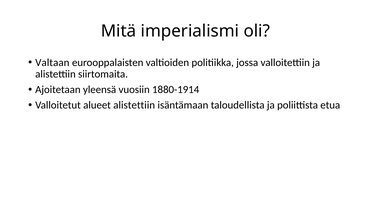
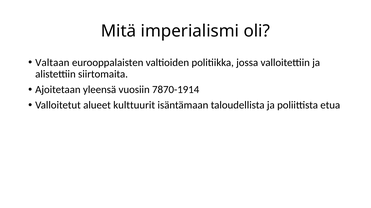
1880-1914: 1880-1914 -> 7870-1914 (176, 90)
alueet alistettiin: alistettiin -> kulttuurit (134, 106)
